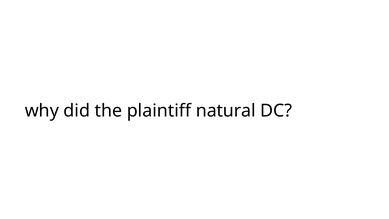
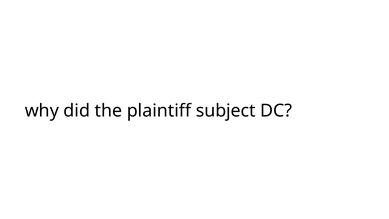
natural: natural -> subject (226, 111)
